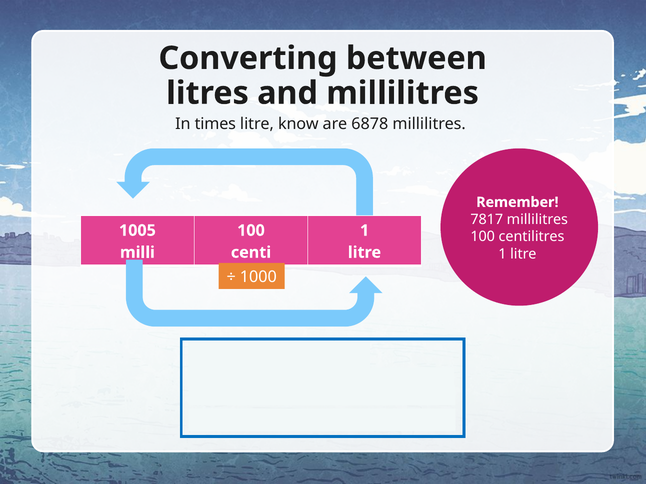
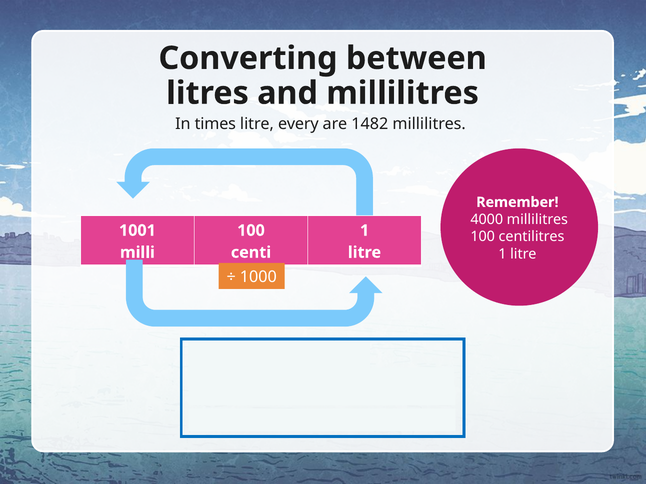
know: know -> every (298, 124)
6878: 6878 -> 1482 (370, 124)
7817: 7817 -> 4000 (487, 220)
1005: 1005 -> 1001 (137, 231)
